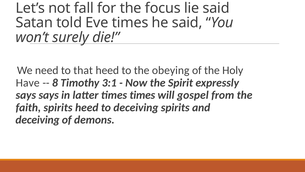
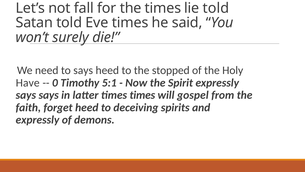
the focus: focus -> times (163, 8)
lie said: said -> told (216, 8)
to that: that -> says (83, 70)
obeying: obeying -> stopped (171, 70)
8: 8 -> 0 (55, 83)
3:1: 3:1 -> 5:1 (109, 83)
faith spirits: spirits -> forget (58, 107)
deceiving: deceiving -> expressly (37, 120)
